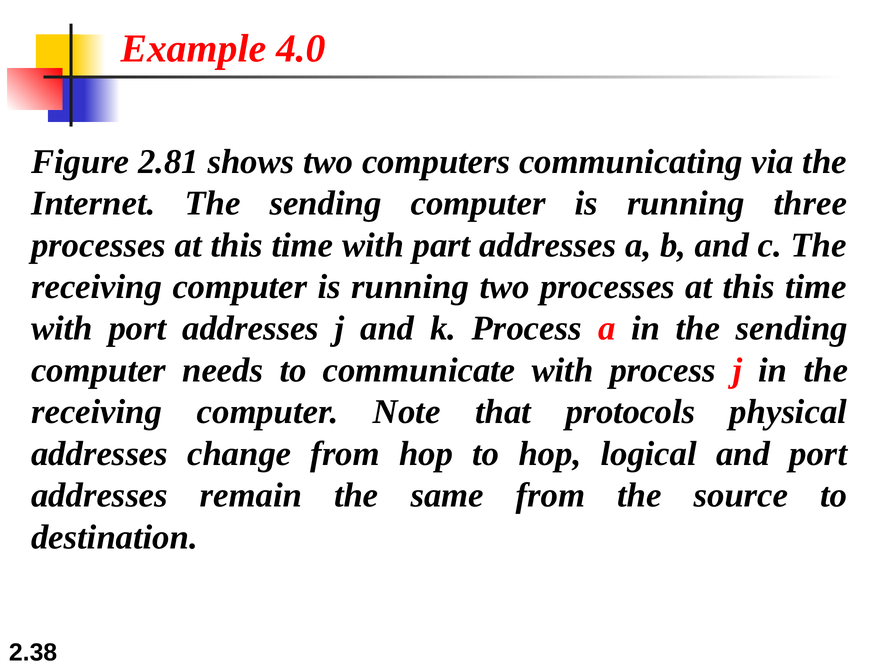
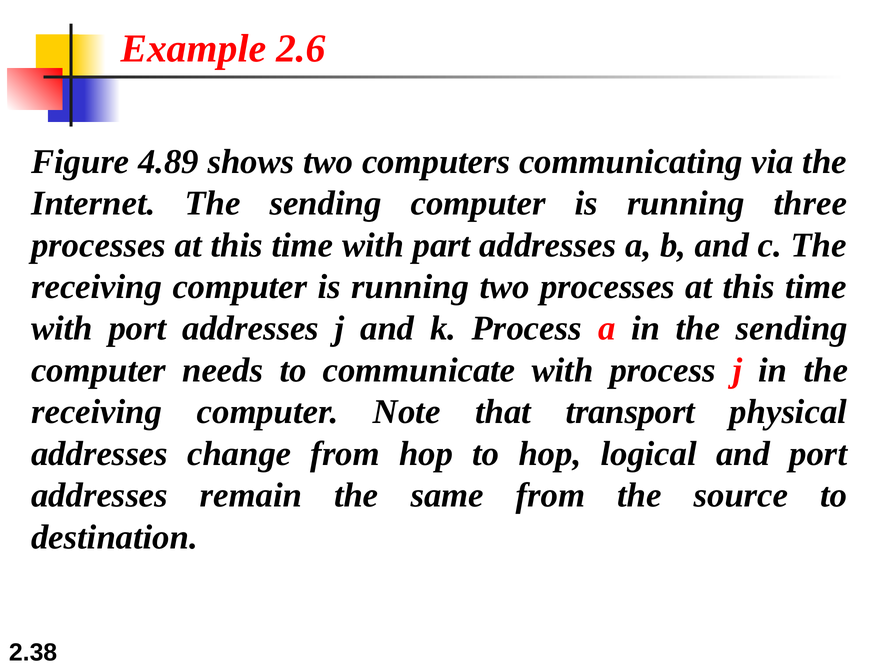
4.0: 4.0 -> 2.6 (301, 49)
2.81: 2.81 -> 4.89 (169, 162)
protocols: protocols -> transport (630, 412)
